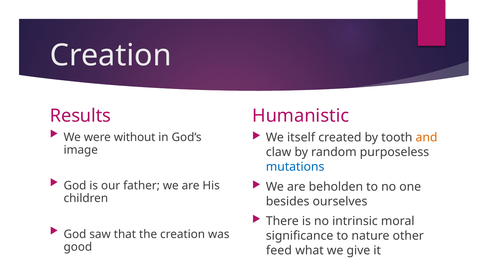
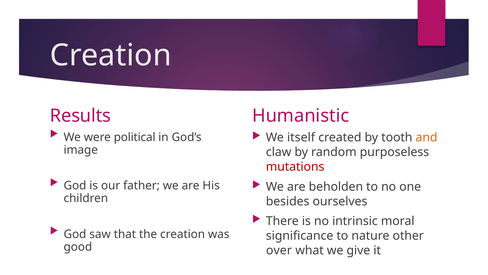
without: without -> political (135, 137)
mutations colour: blue -> red (295, 167)
feed: feed -> over (279, 250)
